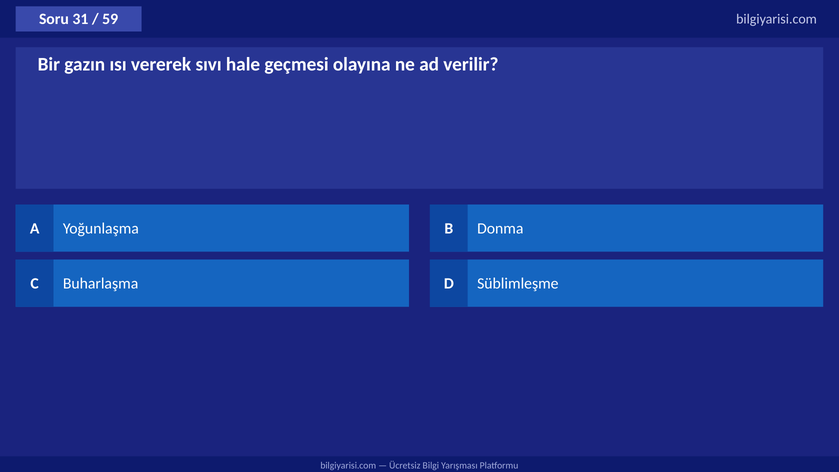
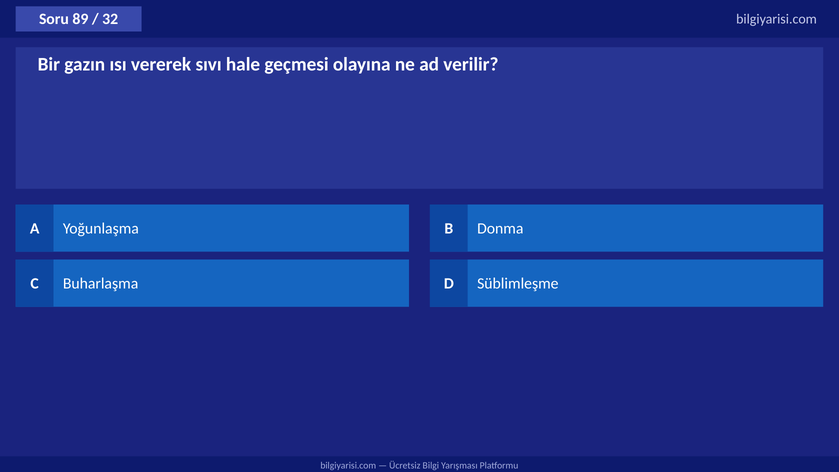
31: 31 -> 89 (80, 19)
59: 59 -> 32 (110, 19)
